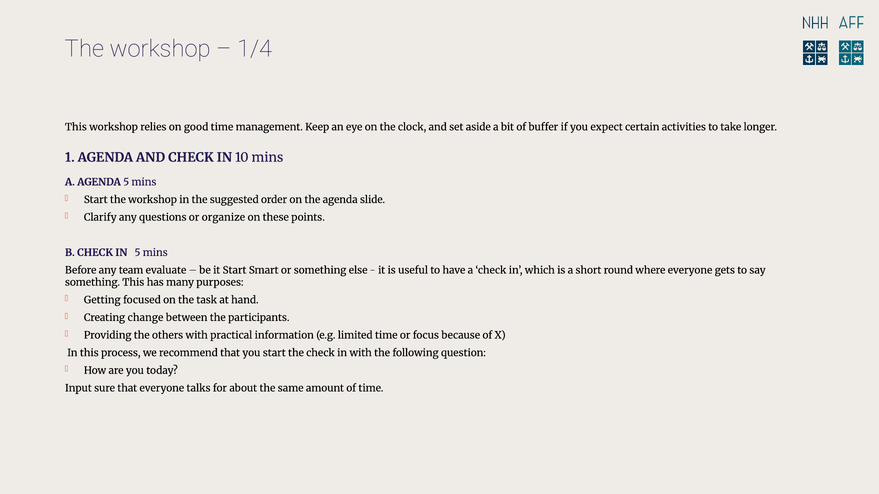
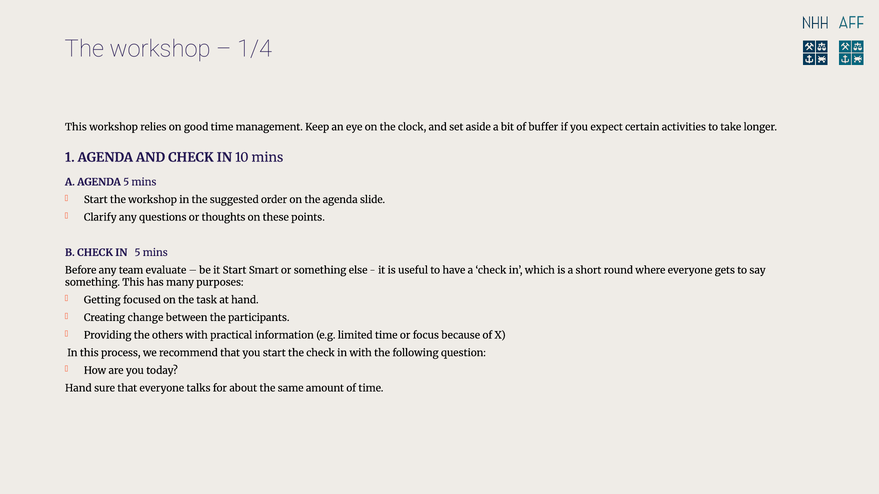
organize: organize -> thoughts (224, 218)
Input: Input -> Hand (78, 388)
